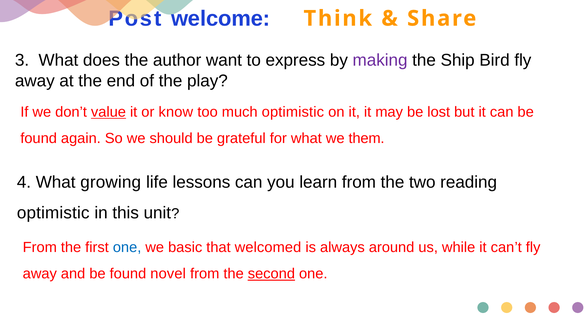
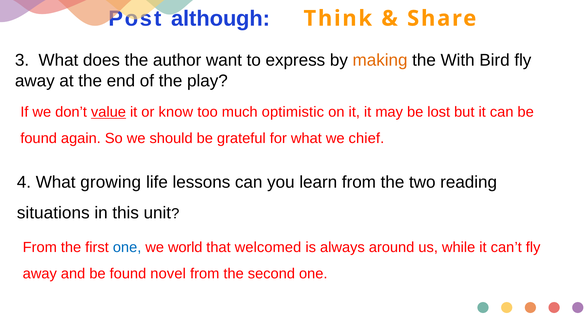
welcome: welcome -> although (221, 18)
making colour: purple -> orange (380, 60)
Ship: Ship -> With (458, 60)
them: them -> chief (366, 138)
optimistic: optimistic -> situations (53, 213)
basic: basic -> world (185, 248)
second underline: present -> none (271, 274)
